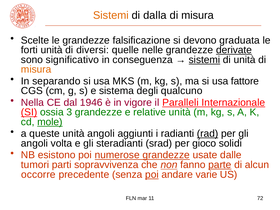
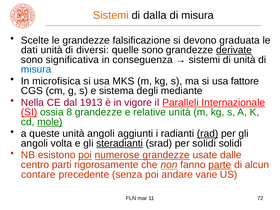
forti: forti -> dati (29, 50)
quelle nelle: nelle -> sono (153, 50)
significativo: significativo -> significativa (72, 60)
sistemi underline: present -> none (204, 60)
misura colour: orange -> blue (36, 69)
separando: separando -> microfisica (56, 81)
qualcuno: qualcuno -> mediante (182, 91)
1946: 1946 -> 1913 (91, 103)
3: 3 -> 8 (69, 112)
steradianti underline: none -> present (120, 143)
per gioco: gioco -> solidi (204, 143)
poi underline: none -> present (85, 155)
tumori: tumori -> centro (35, 165)
sopravvivenza: sopravvivenza -> rigorosamente (106, 165)
occorre: occorre -> contare (38, 174)
poi underline: present -> none (152, 174)
